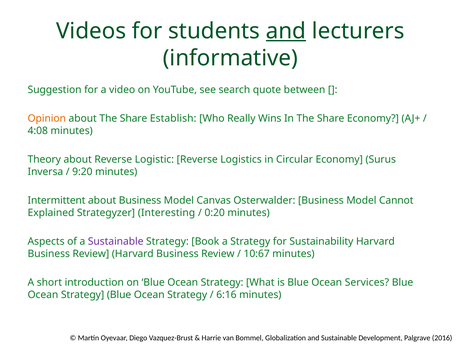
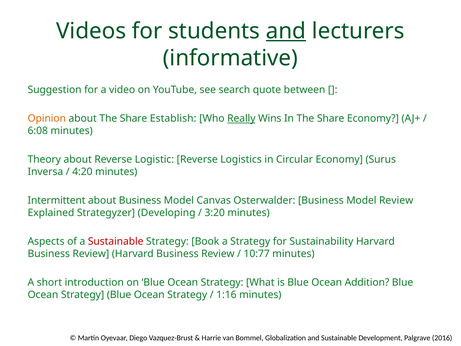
Really underline: none -> present (241, 119)
4:08: 4:08 -> 6:08 (38, 131)
9:20: 9:20 -> 4:20 (82, 172)
Model Cannot: Cannot -> Review (396, 200)
Interesting: Interesting -> Developing (167, 213)
0:20: 0:20 -> 3:20 (215, 213)
Sustainable colour: purple -> red (116, 241)
10:67: 10:67 -> 10:77 (257, 254)
Services: Services -> Addition (367, 282)
6:16: 6:16 -> 1:16 (226, 295)
